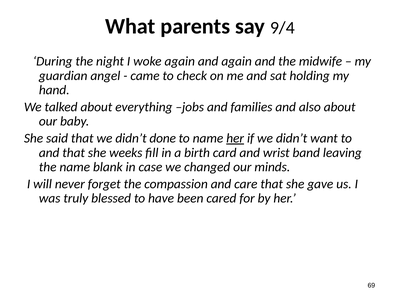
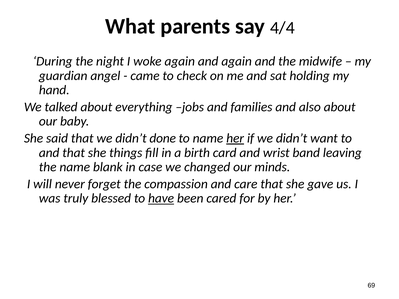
9/4: 9/4 -> 4/4 (282, 28)
weeks: weeks -> things (126, 153)
have underline: none -> present (161, 199)
